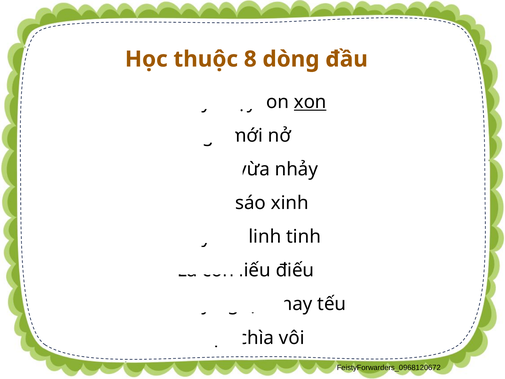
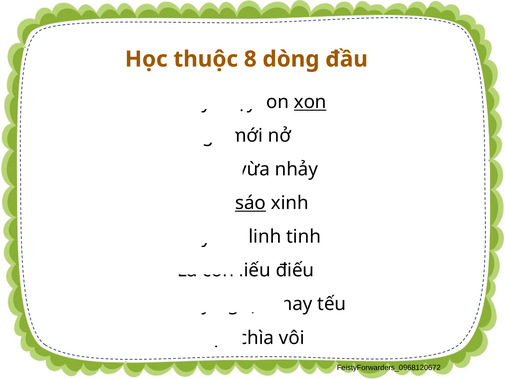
sáo underline: none -> present (251, 203)
